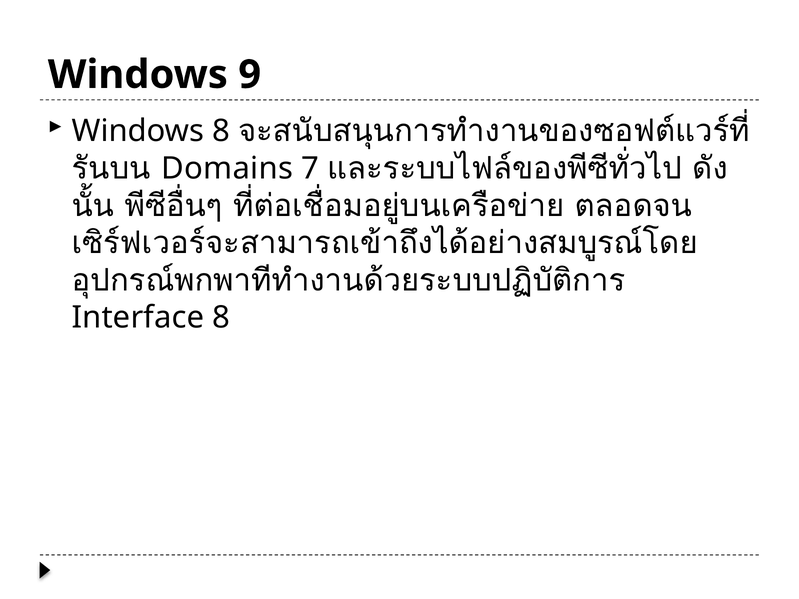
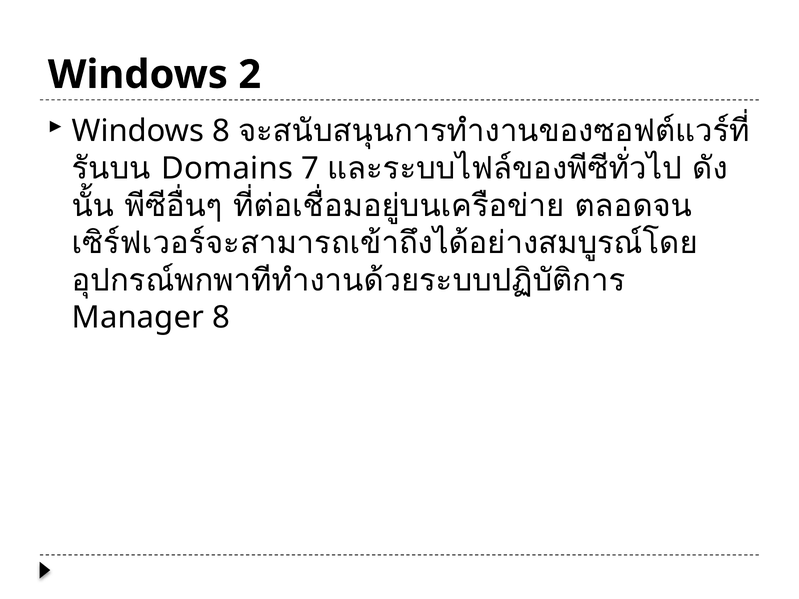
9: 9 -> 2 (250, 75)
Interface: Interface -> Manager (138, 318)
